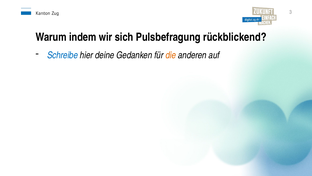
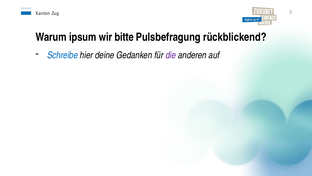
indem: indem -> ipsum (83, 37)
sich: sich -> bitte (124, 37)
die colour: orange -> purple (171, 55)
